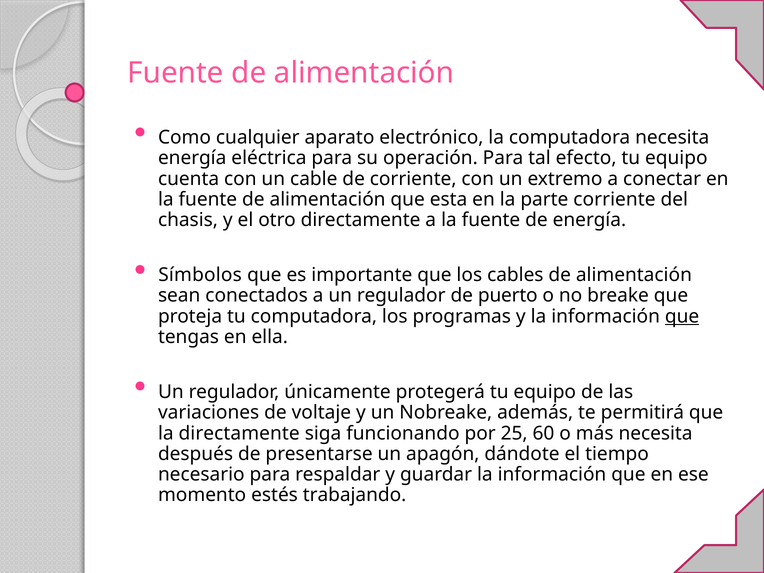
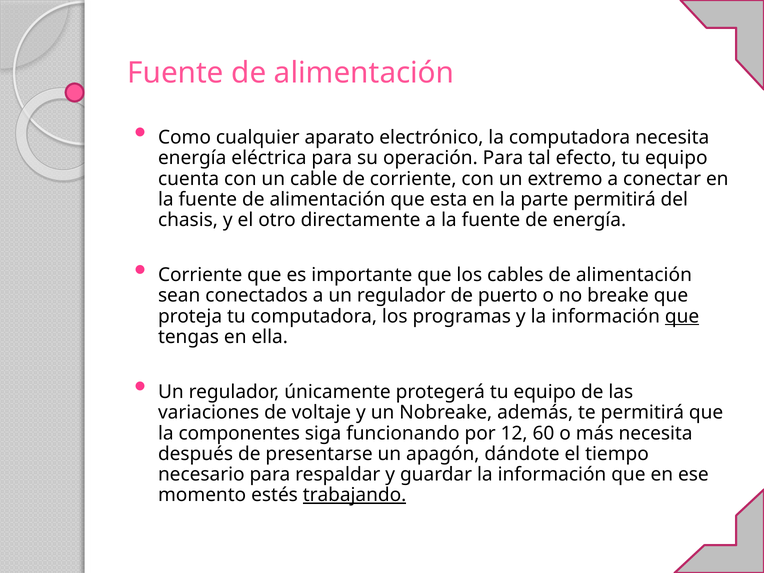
parte corriente: corriente -> permitirá (615, 199)
Símbolos: Símbolos -> Corriente (200, 275)
la directamente: directamente -> componentes (239, 433)
25: 25 -> 12 (514, 433)
trabajando underline: none -> present (355, 495)
